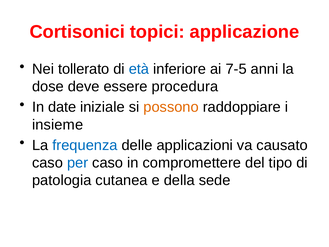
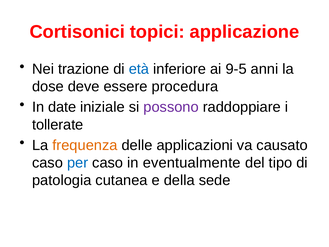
tollerato: tollerato -> trazione (84, 69)
7-5: 7-5 -> 9-5 (236, 69)
possono colour: orange -> purple (171, 107)
insieme: insieme -> tollerate (58, 125)
frequenza colour: blue -> orange (85, 145)
compromettere: compromettere -> eventualmente (192, 163)
